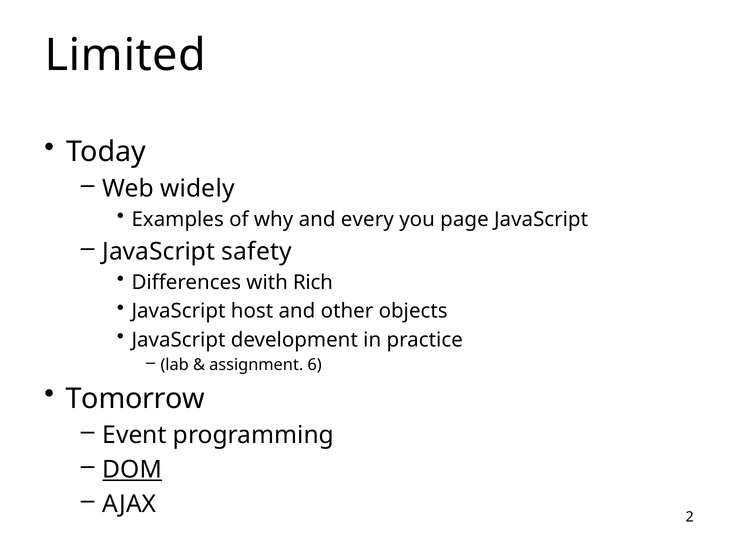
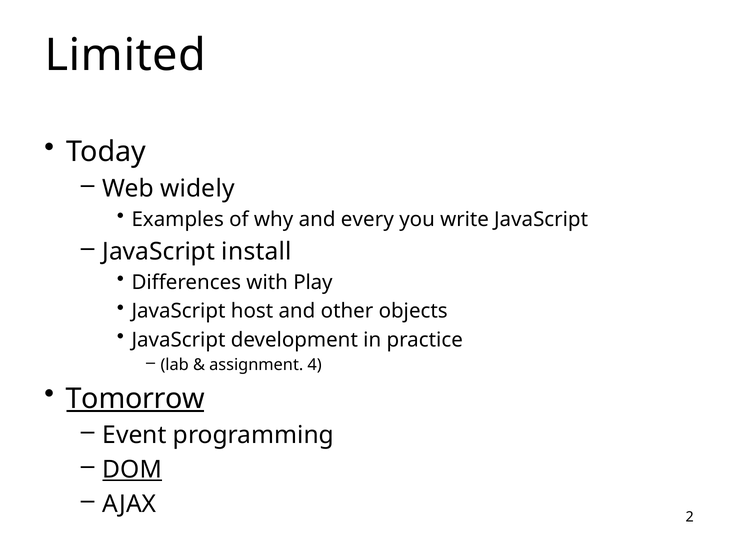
page: page -> write (465, 220)
safety: safety -> install (257, 252)
Rich: Rich -> Play (313, 283)
6: 6 -> 4 (315, 365)
Tomorrow underline: none -> present (135, 399)
